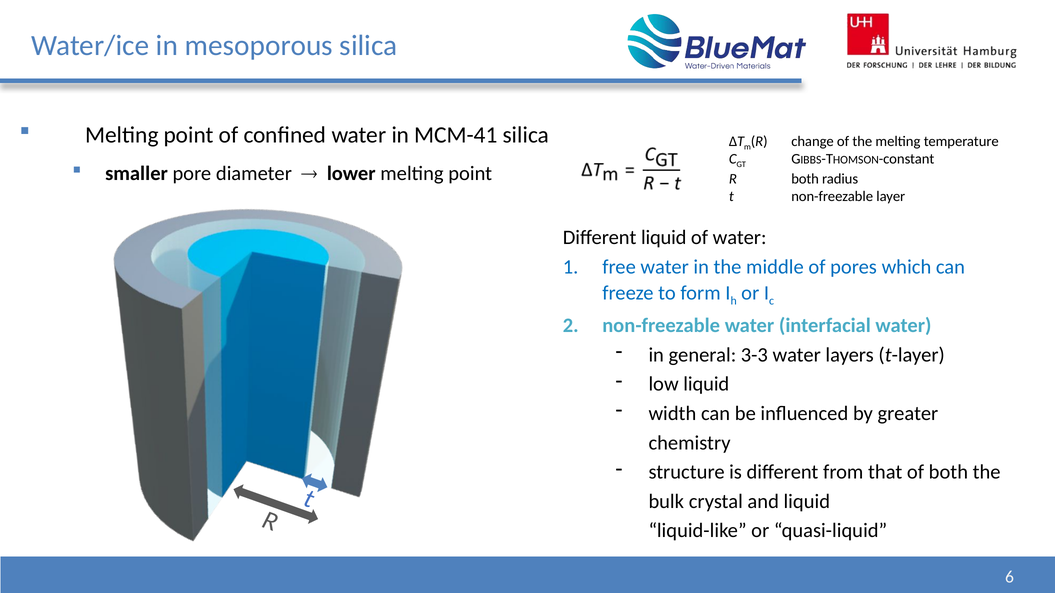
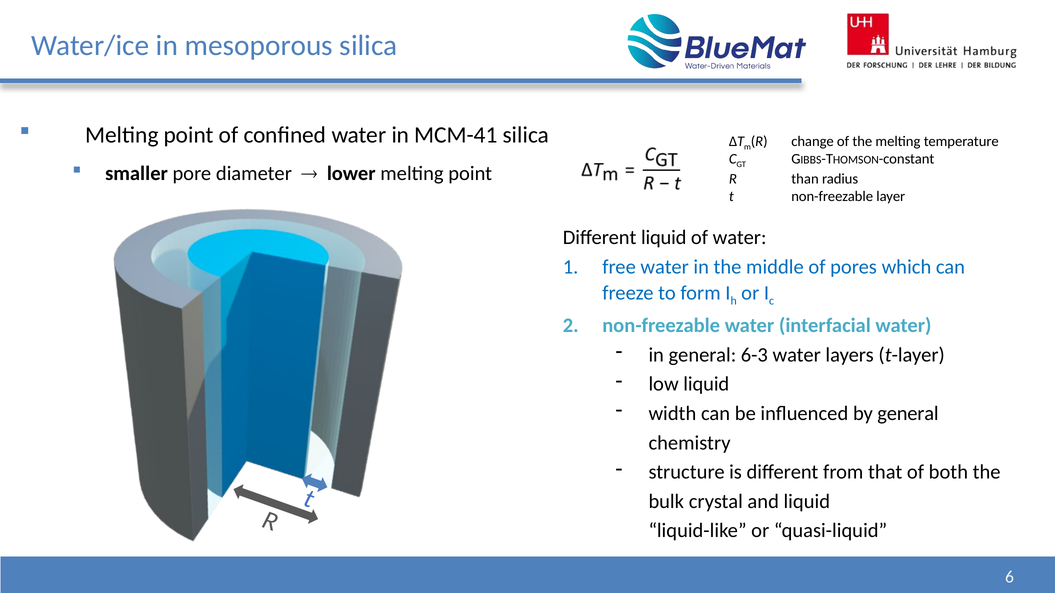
R both: both -> than (805, 179)
3-3: 3-3 -> 6-3 (754, 355)
by greater: greater -> general (908, 414)
